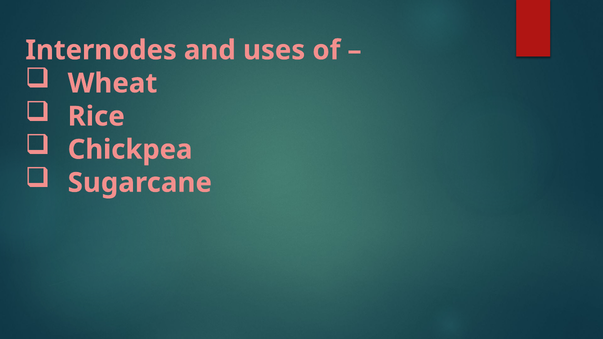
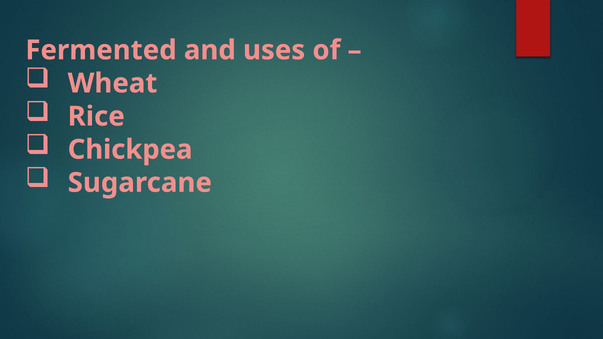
Internodes: Internodes -> Fermented (101, 50)
